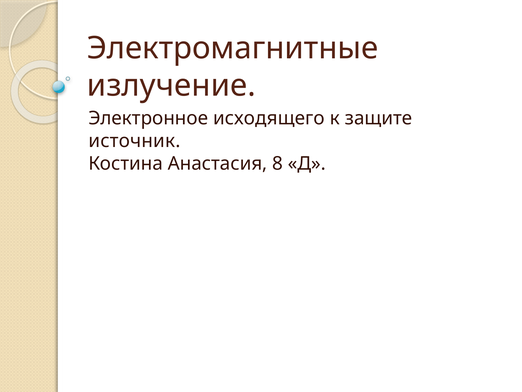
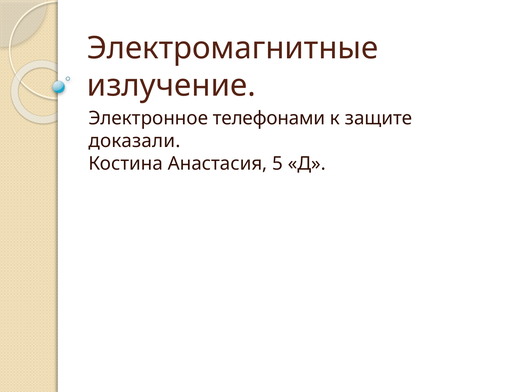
исходящего: исходящего -> телефонами (269, 118)
источник: источник -> доказали (134, 141)
8: 8 -> 5 (278, 163)
